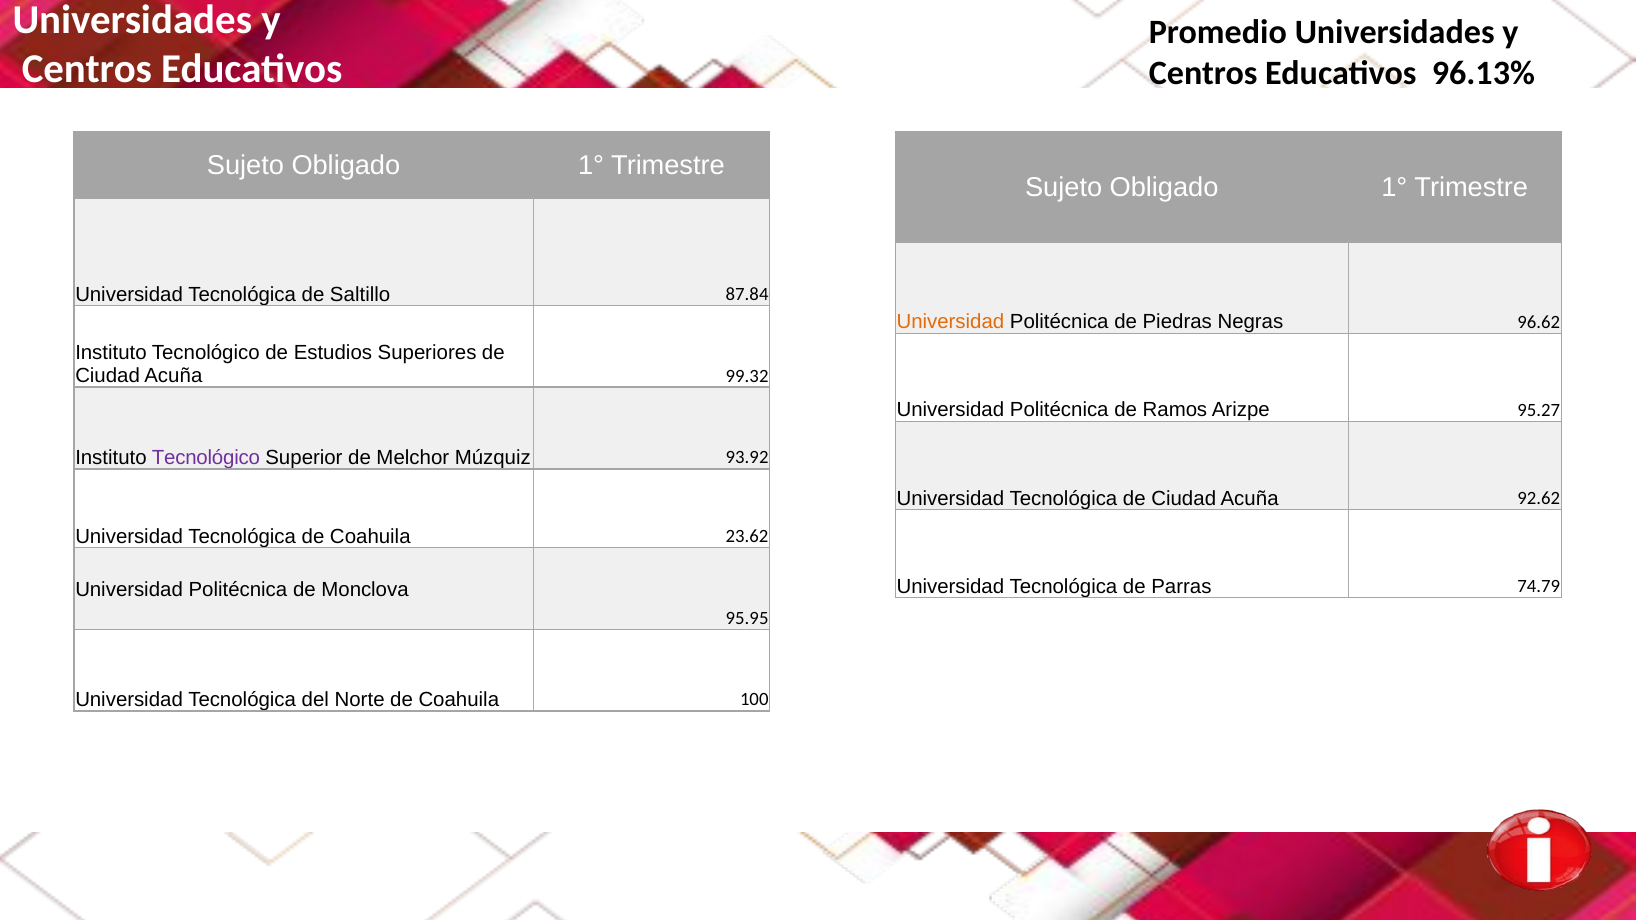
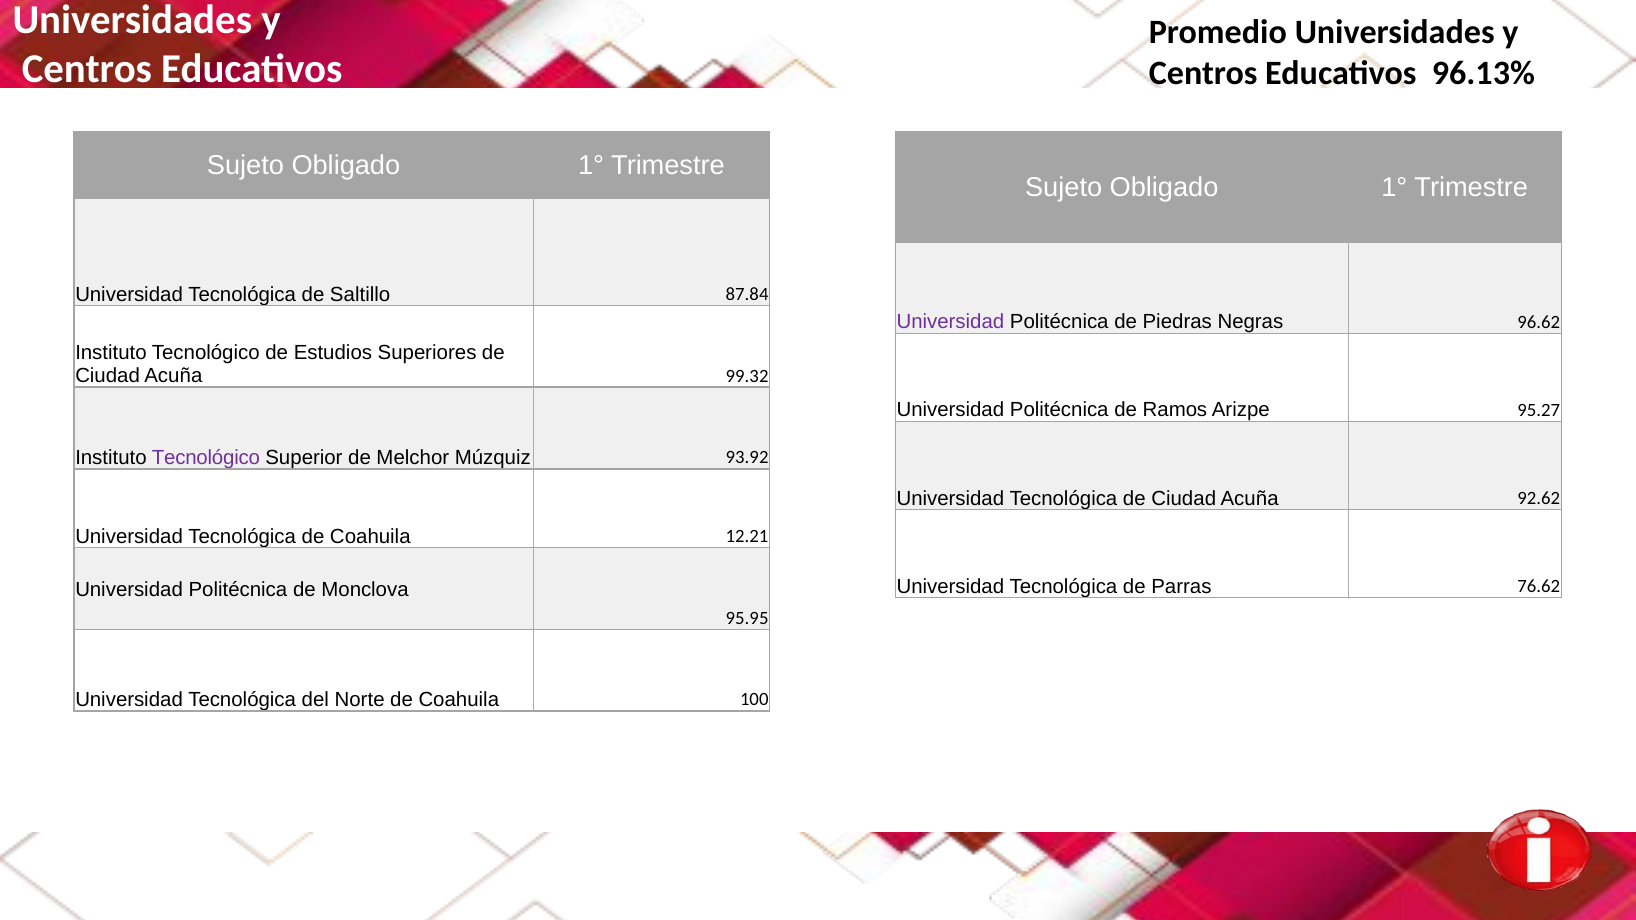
Universidad colour: orange -> purple (950, 322)
23.62: 23.62 -> 12.21 (747, 536)
74.79: 74.79 -> 76.62 (1539, 586)
